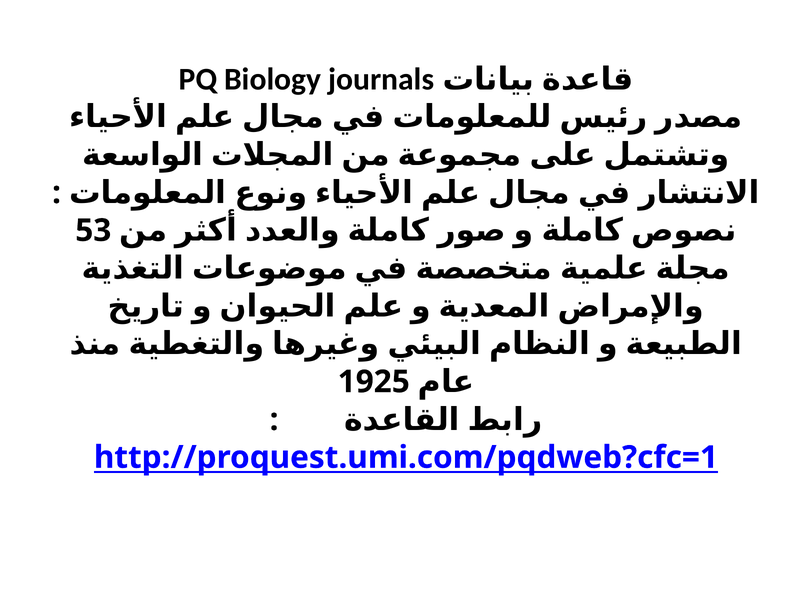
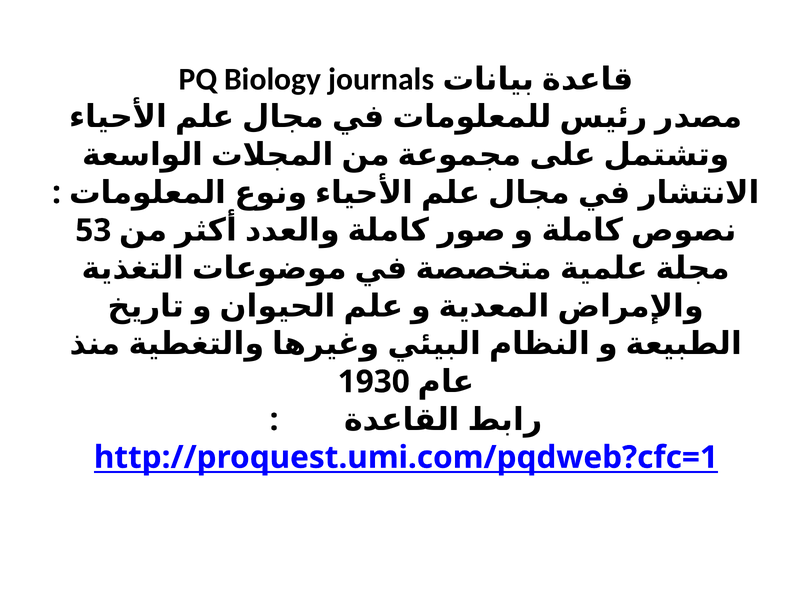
1925: 1925 -> 1930 (374, 382)
